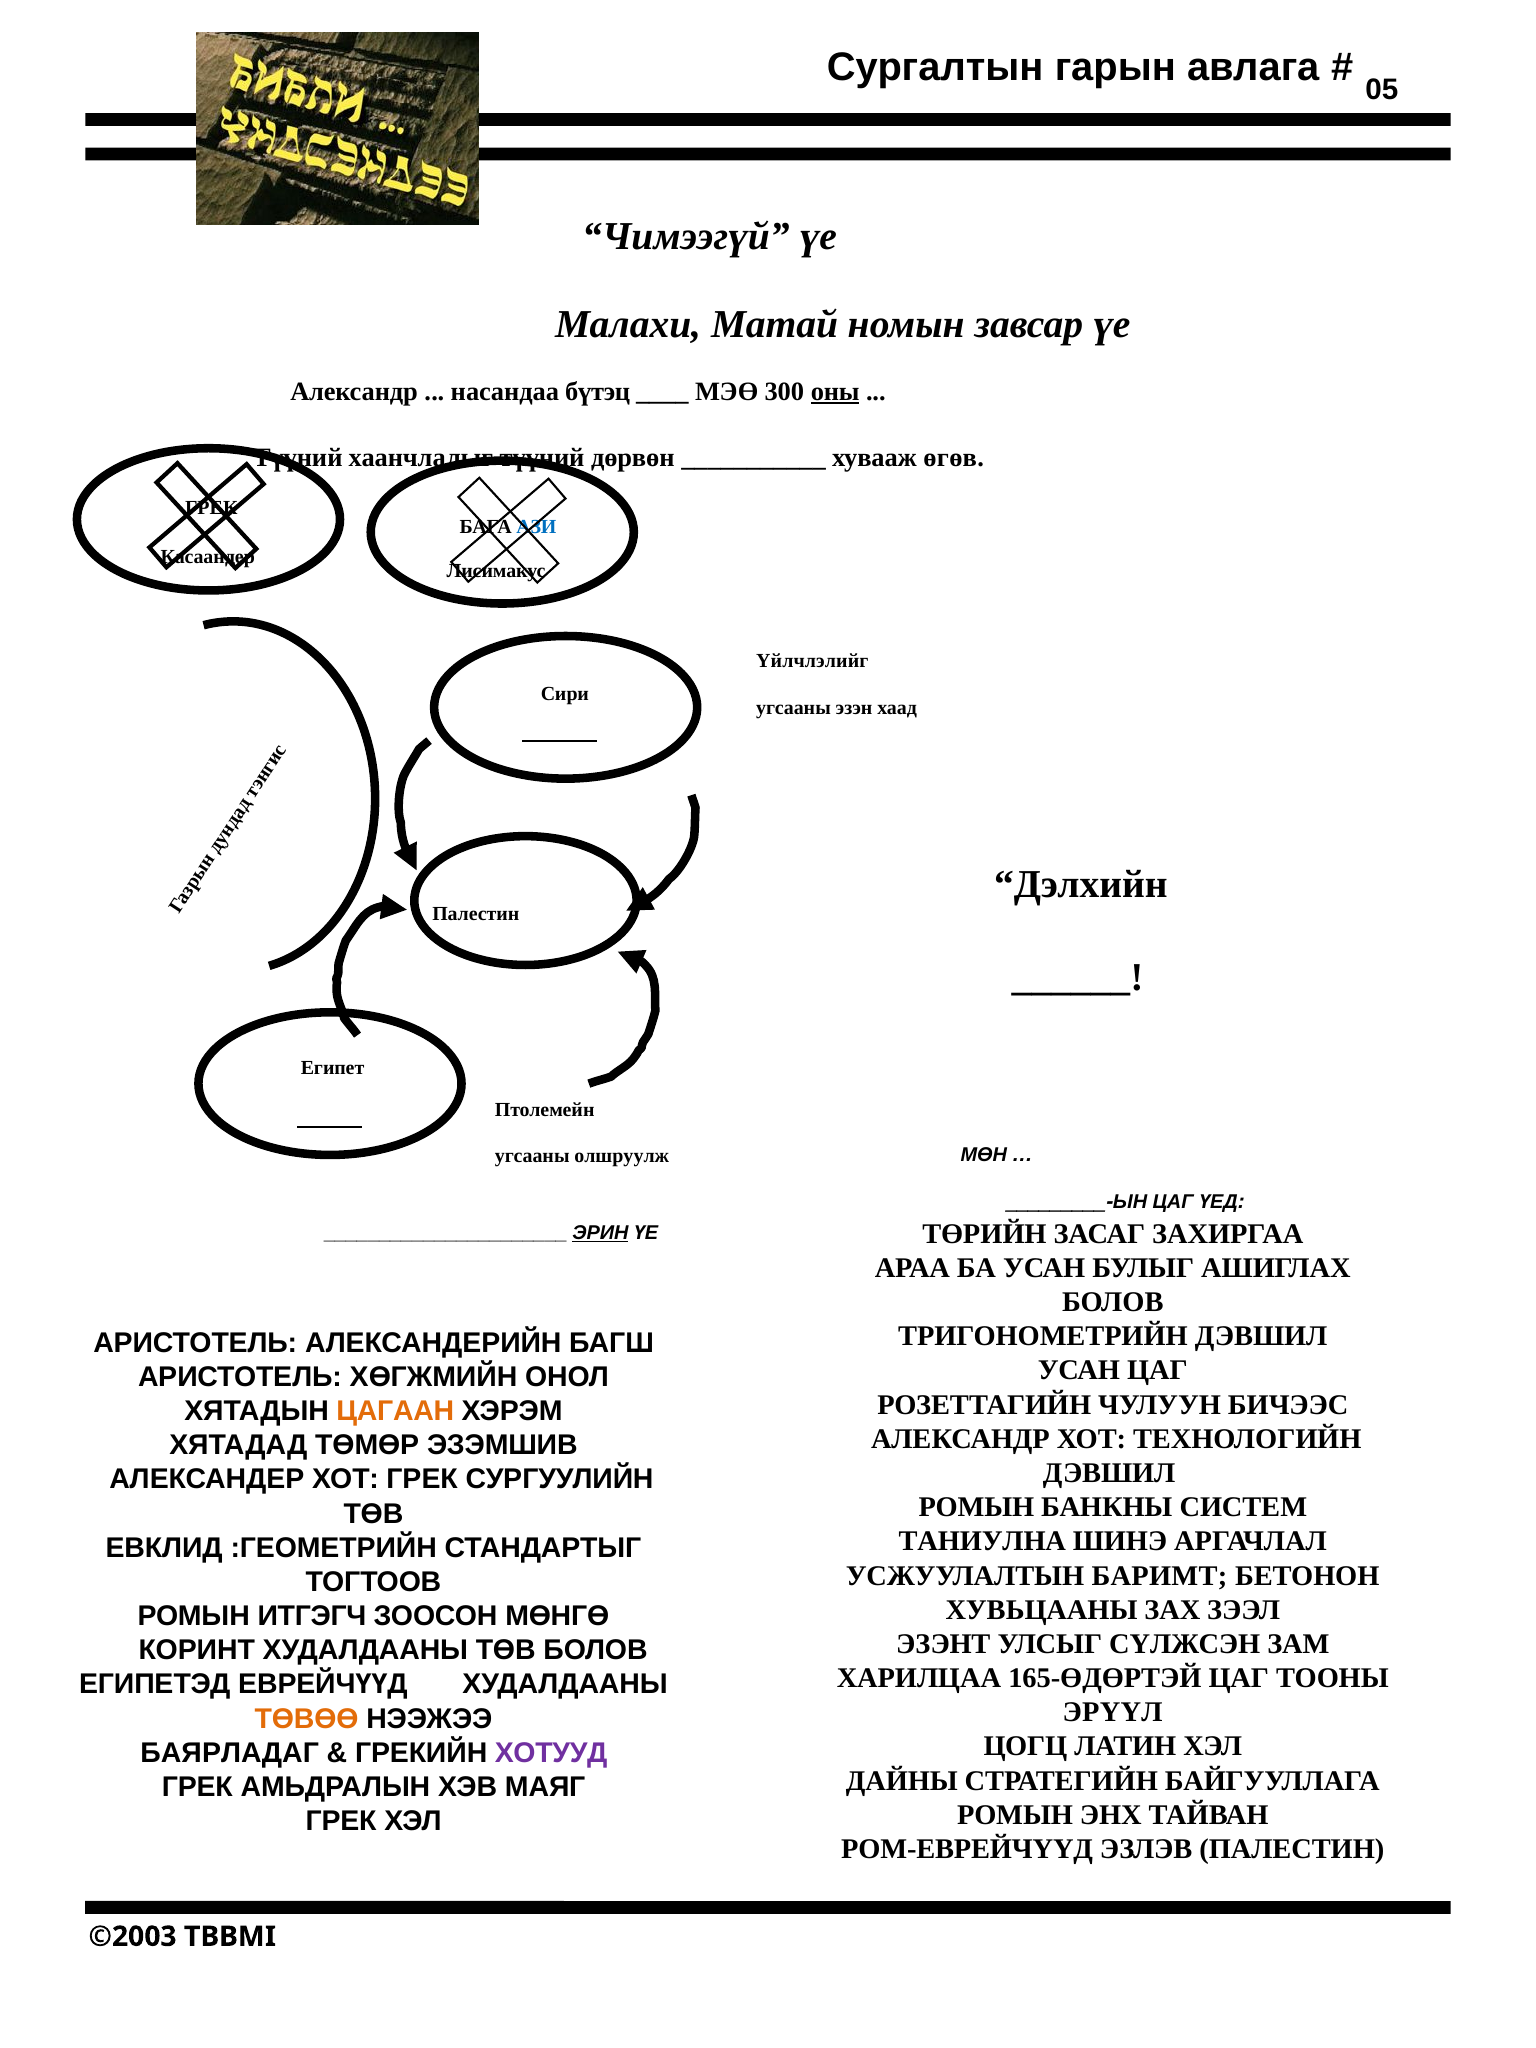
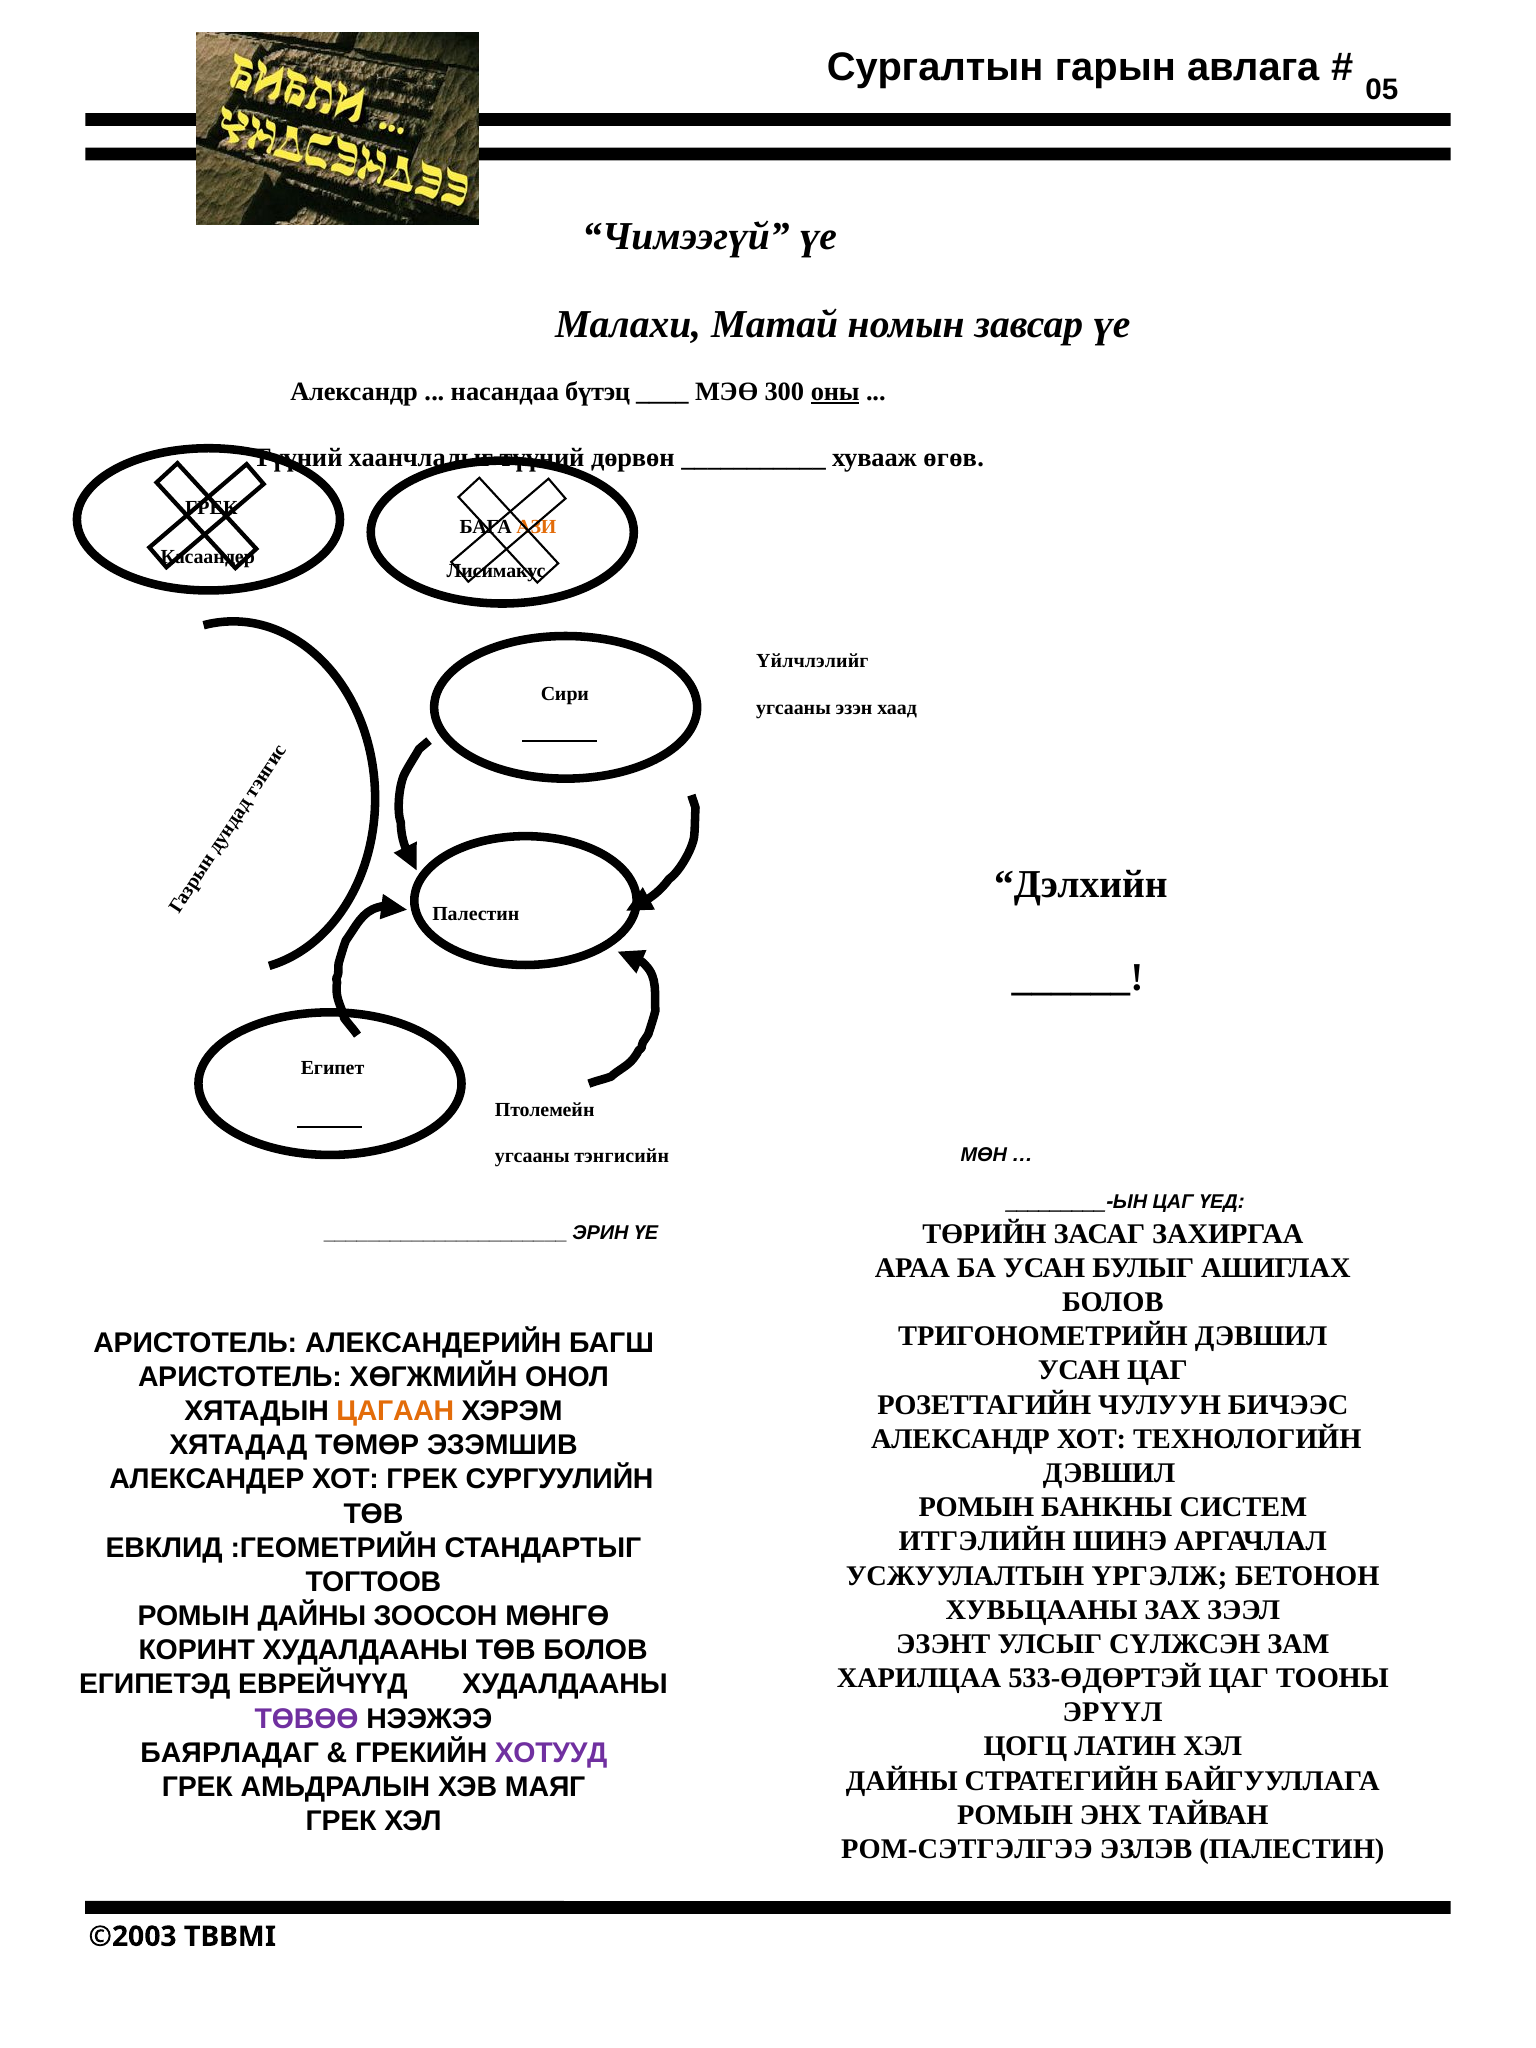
АЗИ colour: blue -> orange (536, 526)
олшруулж: олшруулж -> тэнгисийн (622, 1156)
ЭРИН underline: present -> none (600, 1233)
ТАНИУЛНА: ТАНИУЛНА -> ИТГЭЛИЙН (982, 1541)
БАРИМТ: БАРИМТ -> ҮРГЭЛЖ (1159, 1576)
РОМЫН ИТГЭГЧ: ИТГЭГЧ -> ДАЙНЫ (312, 1616)
165-ӨДӨРТЭЙ: 165-ӨДӨРТЭЙ -> 533-ӨДӨРТЭЙ (1105, 1678)
ТӨВӨӨ colour: orange -> purple (307, 1719)
РОМ-ЕВРЕЙЧҮҮД: РОМ-ЕВРЕЙЧҮҮД -> РОМ-СЭТГЭЛГЭЭ (967, 1849)
